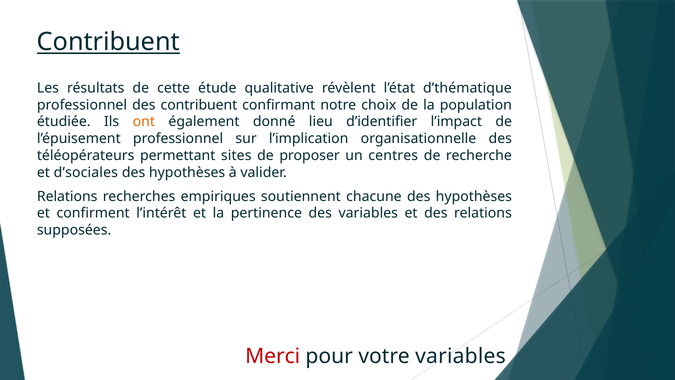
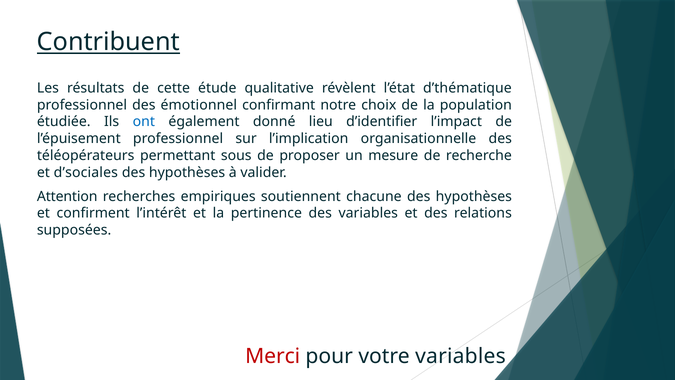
des contribuent: contribuent -> émotionnel (199, 105)
ont colour: orange -> blue (144, 122)
sites: sites -> sous (236, 155)
centres: centres -> mesure (393, 155)
Relations: Relations -> Attention (67, 196)
